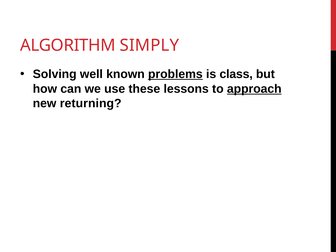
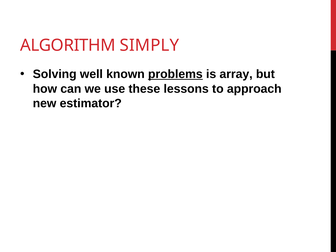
class: class -> array (236, 74)
approach underline: present -> none (254, 89)
returning: returning -> estimator (91, 103)
